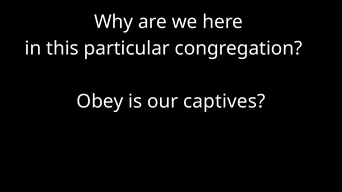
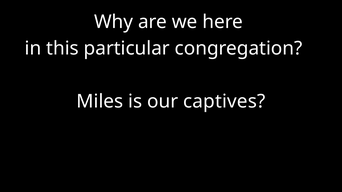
Obey: Obey -> Miles (100, 102)
